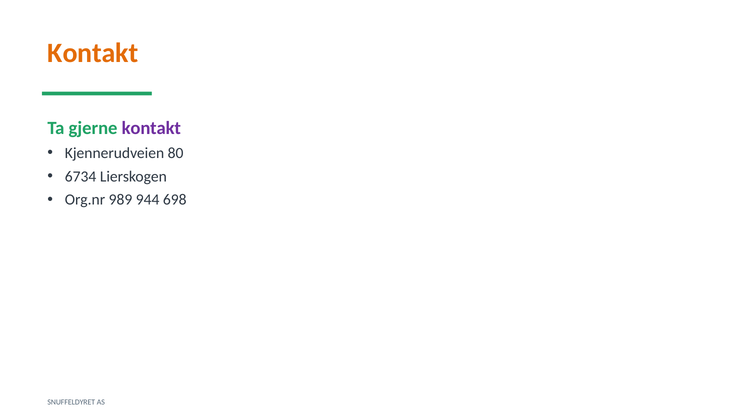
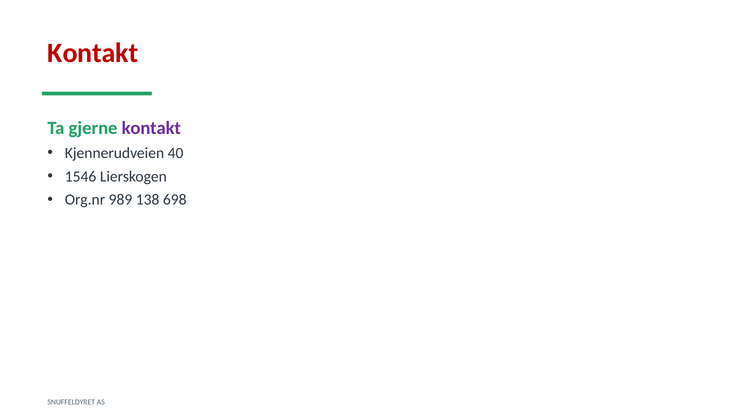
Kontakt colour: orange -> red (93, 53)
80: 80 -> 40 (176, 153)
6734: 6734 -> 1546 (81, 176)
944: 944 -> 138 (148, 200)
